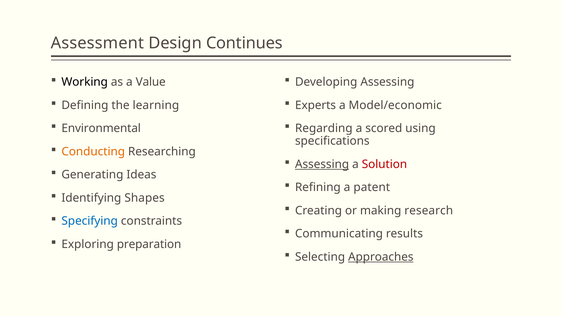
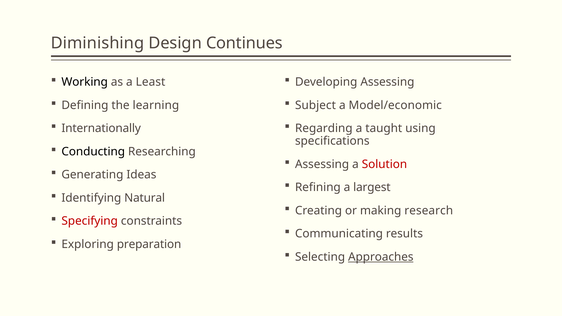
Assessment: Assessment -> Diminishing (98, 43)
Value: Value -> Least (151, 82)
Experts: Experts -> Subject (315, 105)
Environmental: Environmental -> Internationally (101, 128)
scored: scored -> taught (384, 128)
Conducting colour: orange -> black (93, 152)
Assessing underline: present -> none (322, 164)
patent: patent -> largest (372, 187)
Shapes: Shapes -> Natural (145, 198)
Specifying colour: blue -> red (90, 221)
